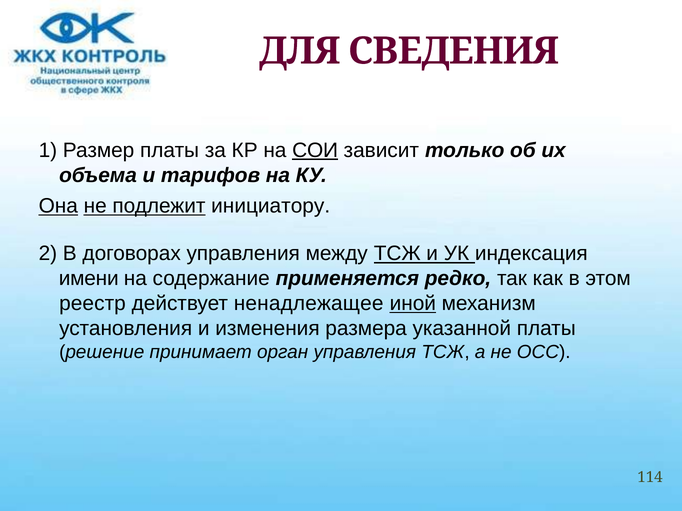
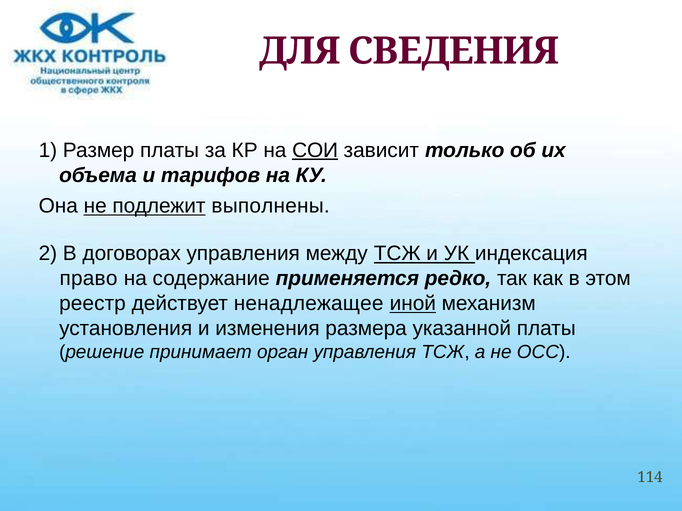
Она underline: present -> none (58, 206)
инициатору: инициатору -> выполнены (271, 206)
имени: имени -> право (89, 279)
